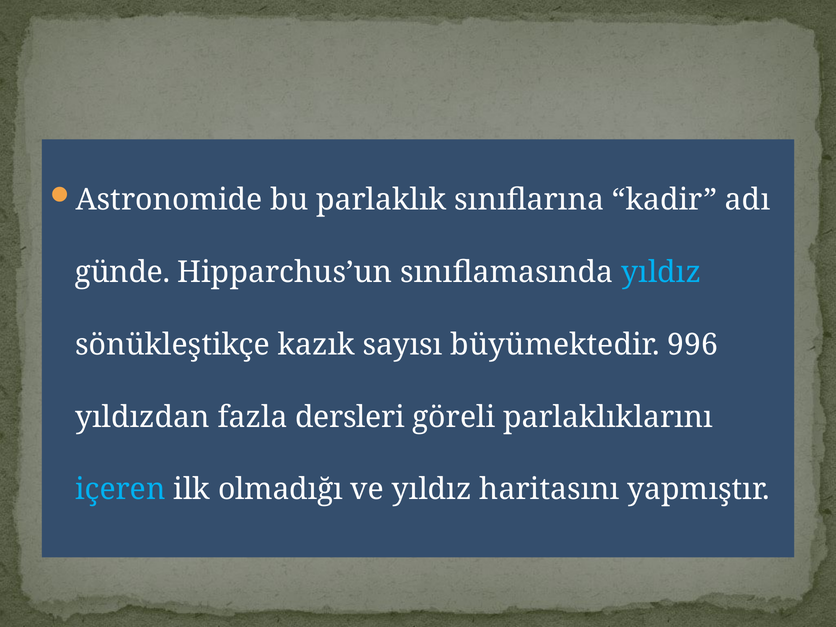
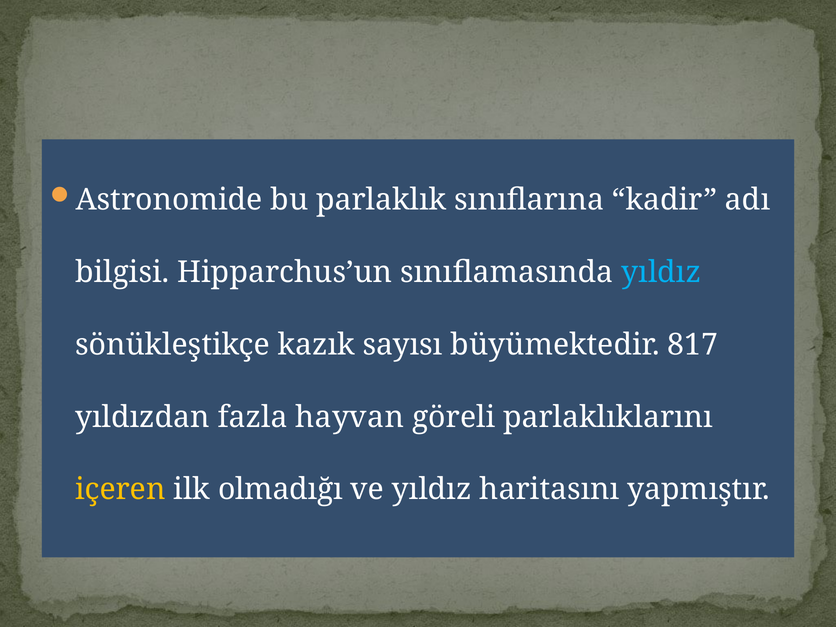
günde: günde -> bilgisi (122, 272)
996: 996 -> 817 (693, 345)
dersleri: dersleri -> hayvan (350, 417)
içeren colour: light blue -> yellow (120, 490)
